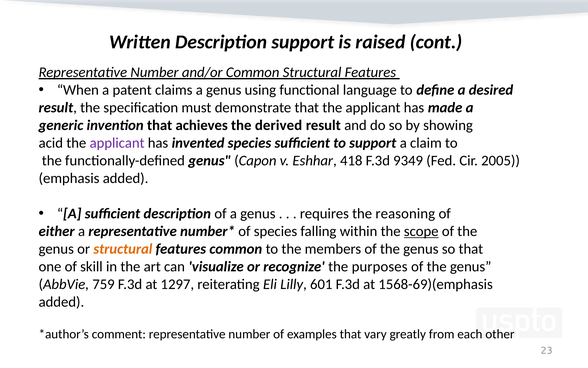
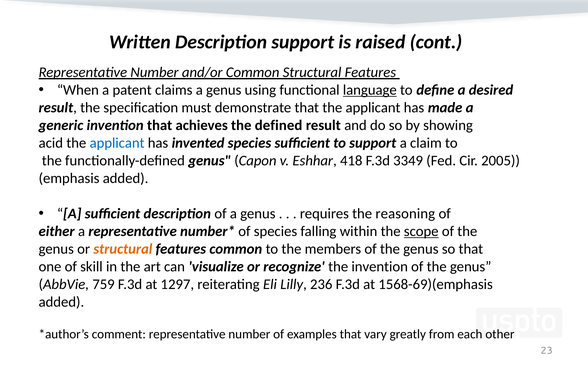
language underline: none -> present (370, 90)
derived: derived -> defined (279, 125)
applicant colour: purple -> blue (117, 143)
9349: 9349 -> 3349 (408, 160)
the purposes: purposes -> invention (380, 266)
601: 601 -> 236 (321, 284)
